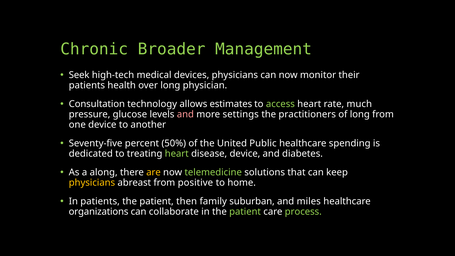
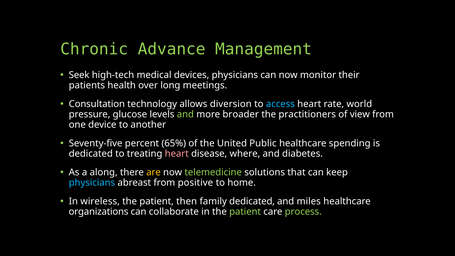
Broader: Broader -> Advance (172, 49)
physician: physician -> meetings (205, 85)
estimates: estimates -> diversion (231, 104)
access colour: light green -> light blue (280, 104)
much: much -> world (359, 104)
and colour: pink -> light green (185, 114)
settings: settings -> broader (241, 114)
of long: long -> view (360, 114)
50%: 50% -> 65% (174, 143)
heart colour: light green -> pink (177, 154)
disease device: device -> where (245, 154)
physicians colour: yellow -> light blue (92, 183)
In patients: patients -> wireless (100, 201)
family suburban: suburban -> dedicated (252, 201)
